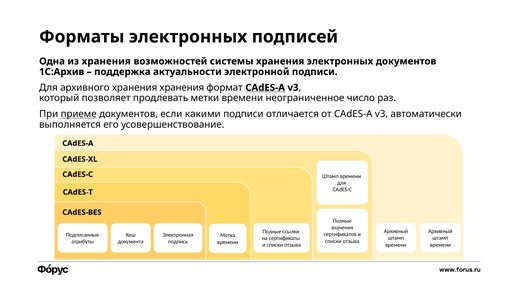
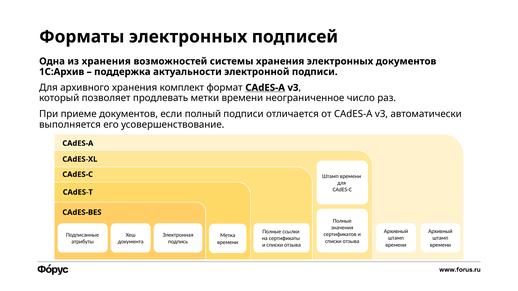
хранения хранения: хранения -> комплект (182, 88)
приеме underline: present -> none (79, 114)
какими: какими -> полный (203, 114)
